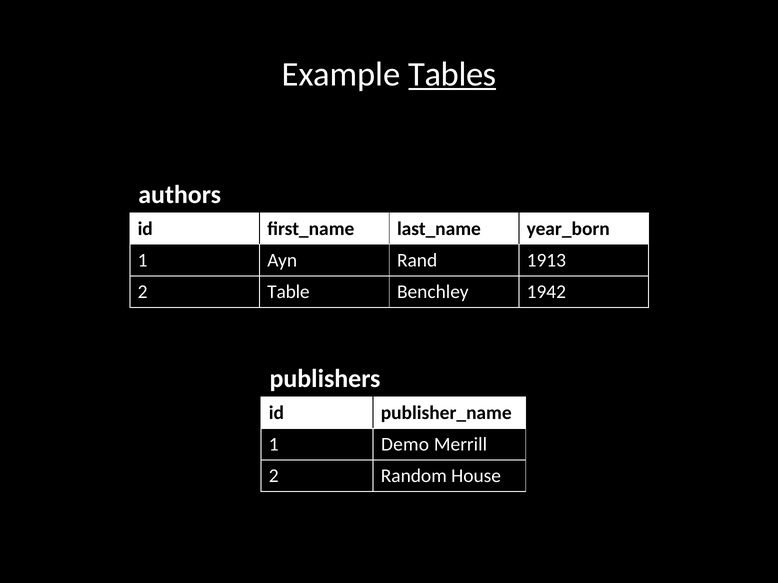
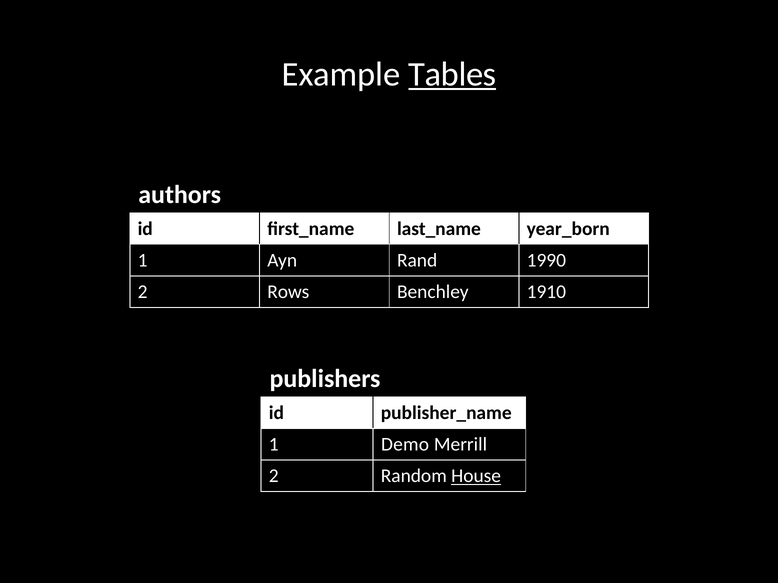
1913: 1913 -> 1990 (546, 261)
Table: Table -> Rows (288, 292)
1942: 1942 -> 1910 (546, 292)
House underline: none -> present (476, 476)
